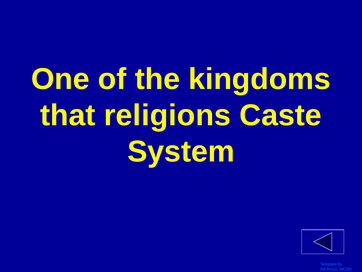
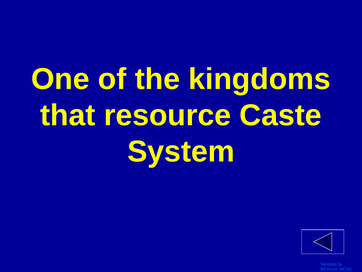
religions: religions -> resource (167, 115)
